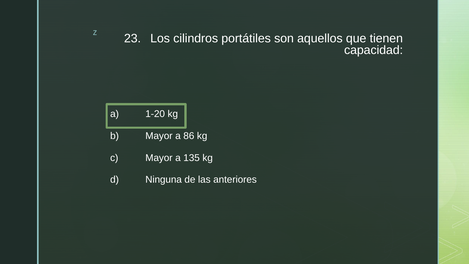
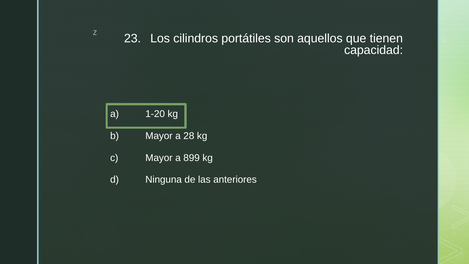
86: 86 -> 28 (189, 136)
135: 135 -> 899 (192, 158)
